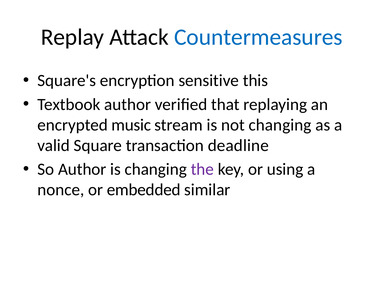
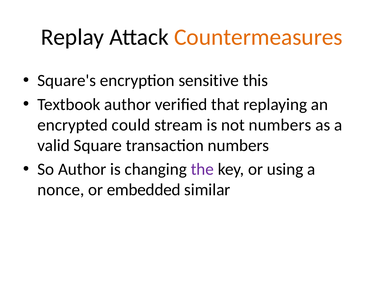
Countermeasures colour: blue -> orange (258, 37)
music: music -> could (131, 125)
not changing: changing -> numbers (280, 125)
transaction deadline: deadline -> numbers (238, 145)
